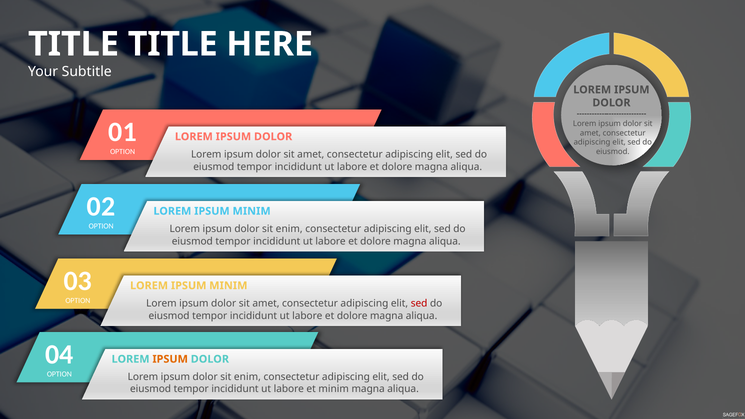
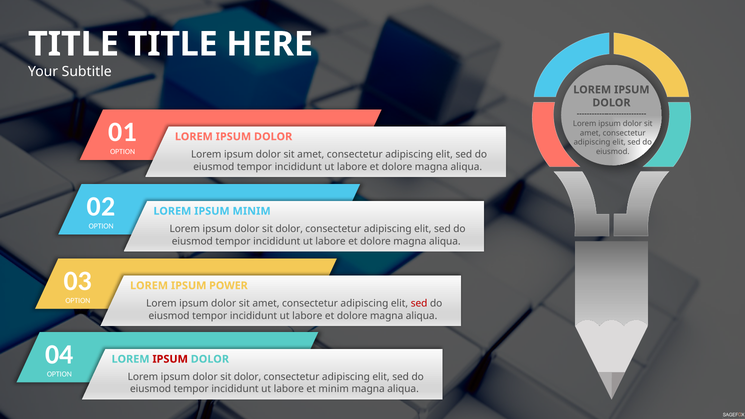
enim: enim -> dolor (289, 229)
MINIM: MINIM -> POWER (228, 286)
IPSUM colour: orange -> red (170, 359)
enim: enim -> dolor (248, 377)
